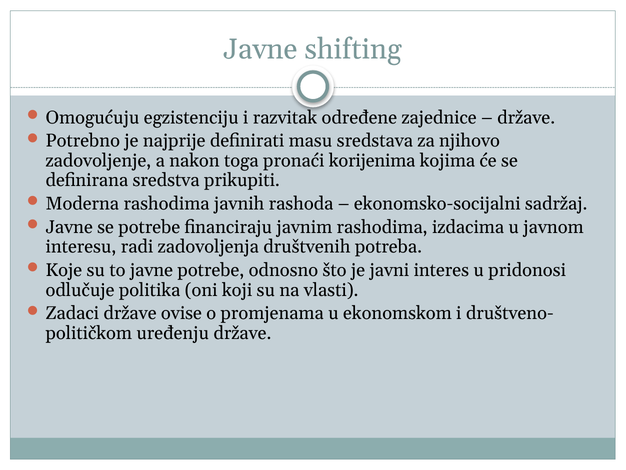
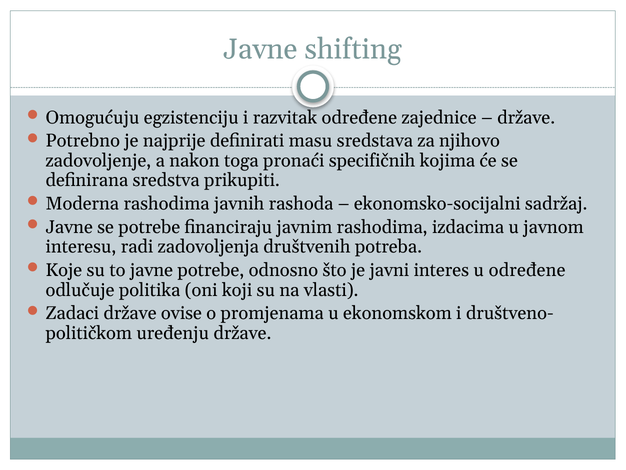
korijenima: korijenima -> specifičnih (372, 160)
u pridonosi: pridonosi -> određene (527, 270)
